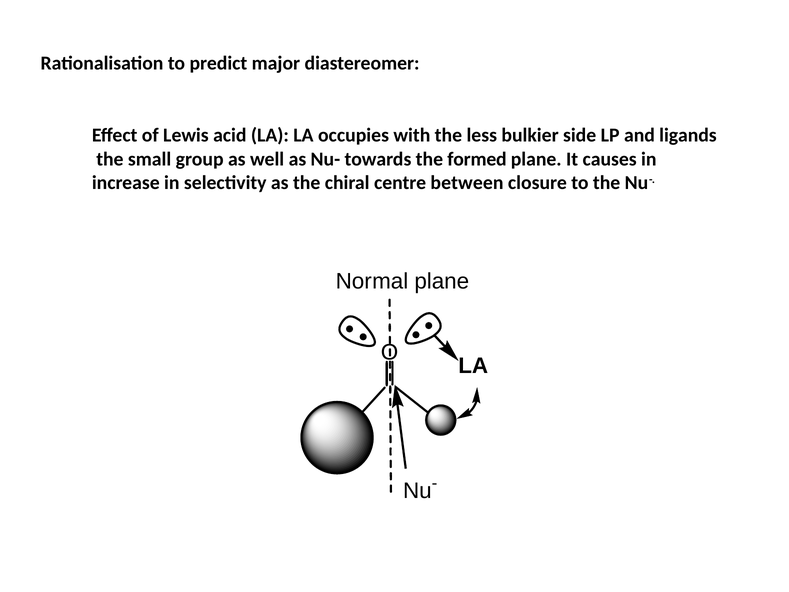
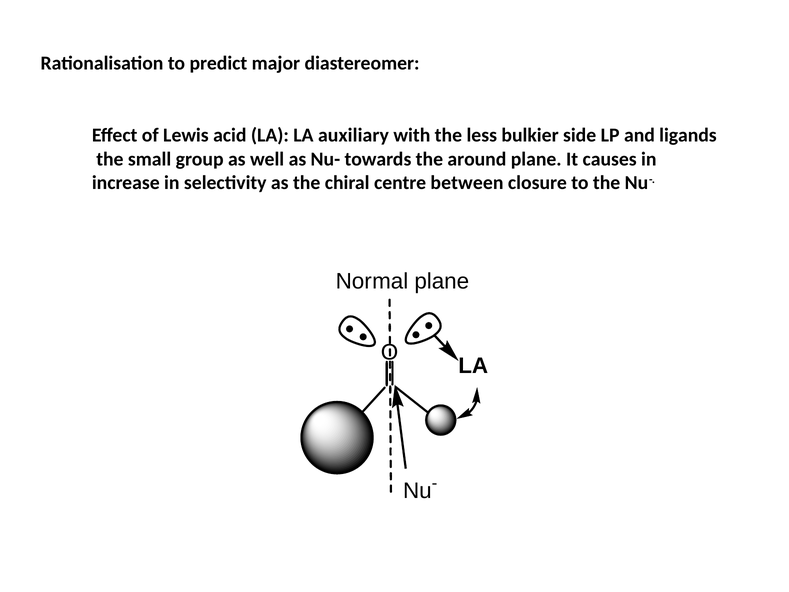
occupies: occupies -> auxiliary (353, 135)
formed: formed -> around (477, 159)
